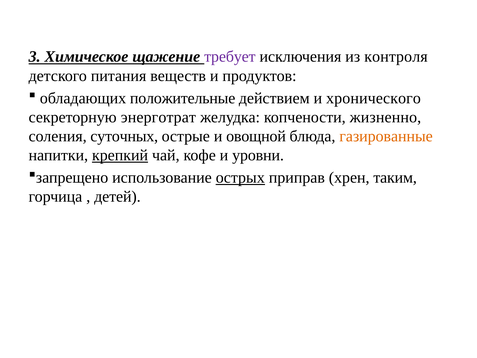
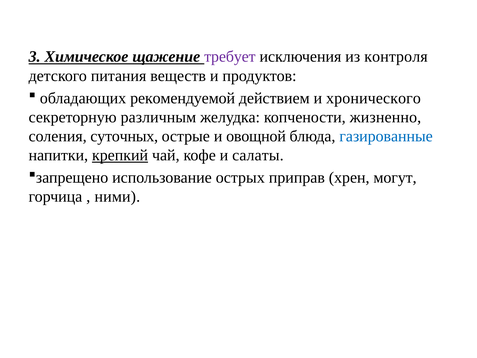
положительные: положительные -> рекомендуемой (183, 98)
энерготрат: энерготрат -> различным (158, 117)
газированные colour: orange -> blue (386, 136)
уровни: уровни -> салаты (258, 155)
острых underline: present -> none (240, 178)
таким: таким -> могут (395, 178)
детей: детей -> ними (117, 197)
